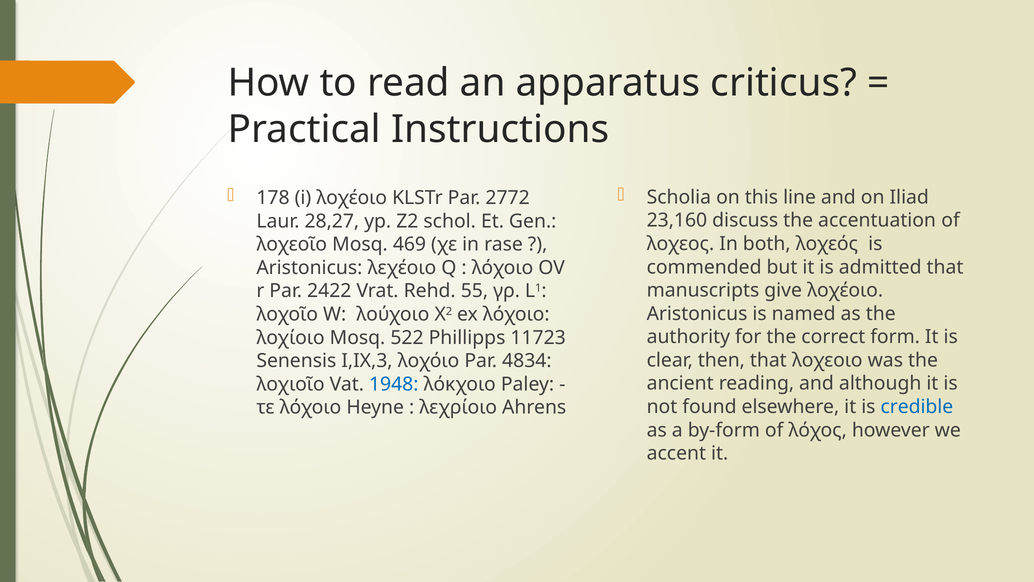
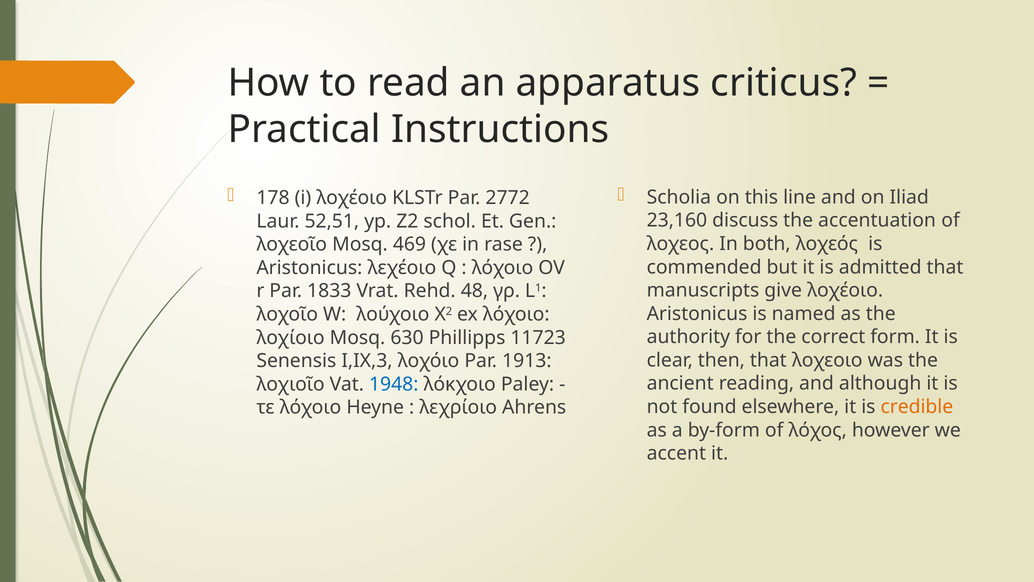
28,27: 28,27 -> 52,51 (332, 221)
2422: 2422 -> 1833 (329, 291)
55: 55 -> 48 (474, 291)
522: 522 -> 630 (407, 337)
4834: 4834 -> 1913 (527, 361)
credible colour: blue -> orange (917, 407)
